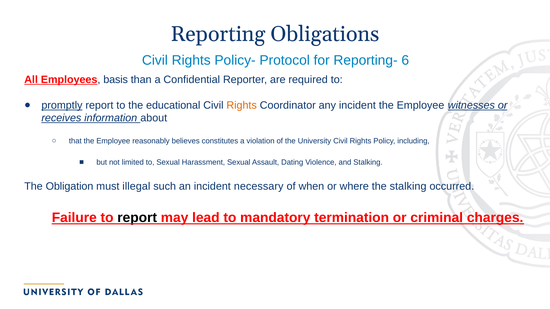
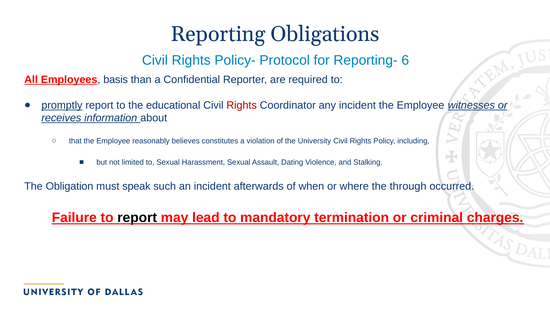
Rights colour: orange -> red (242, 105)
illegal: illegal -> speak (136, 187)
necessary: necessary -> afterwards (259, 187)
the stalking: stalking -> through (408, 187)
